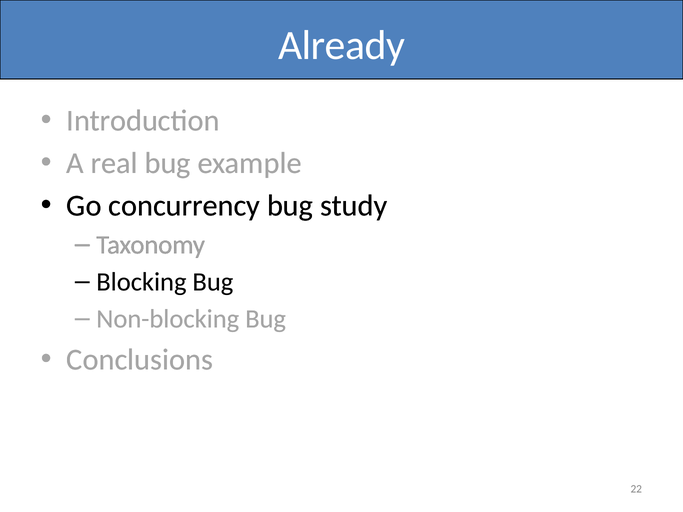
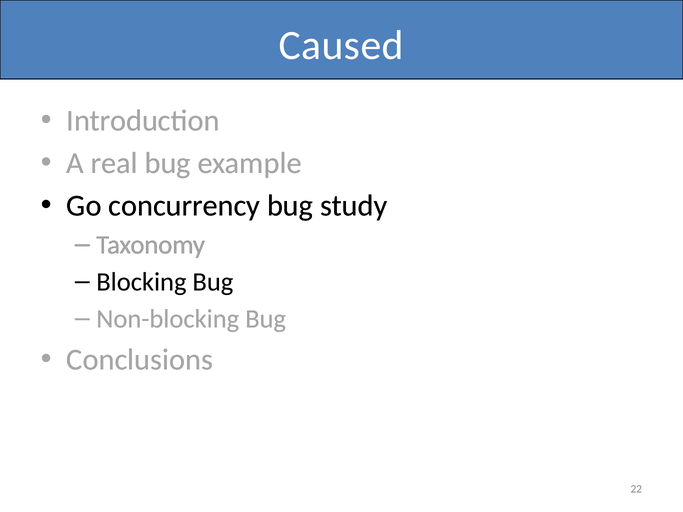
Already: Already -> Caused (341, 46)
